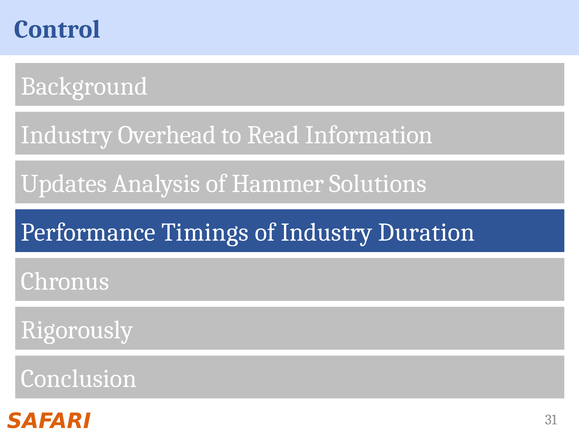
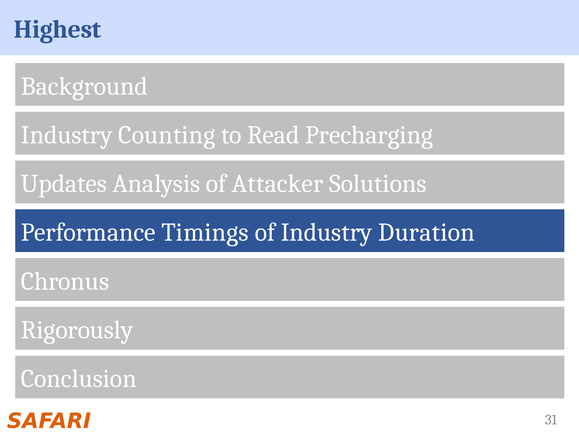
Control: Control -> Highest (58, 29)
Overhead: Overhead -> Counting (167, 135)
Information: Information -> Precharging (369, 135)
Hammer: Hammer -> Attacker (278, 184)
